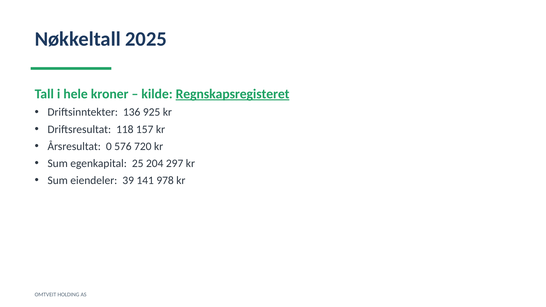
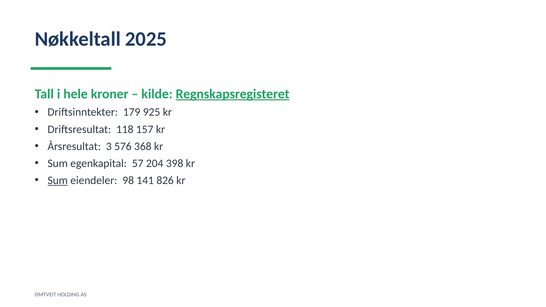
136: 136 -> 179 (132, 112)
0: 0 -> 3 (109, 146)
720: 720 -> 368 (143, 146)
25: 25 -> 57 (138, 163)
297: 297 -> 398 (175, 163)
Sum underline: none -> present (58, 181)
39: 39 -> 98 (128, 181)
978: 978 -> 826 (165, 181)
